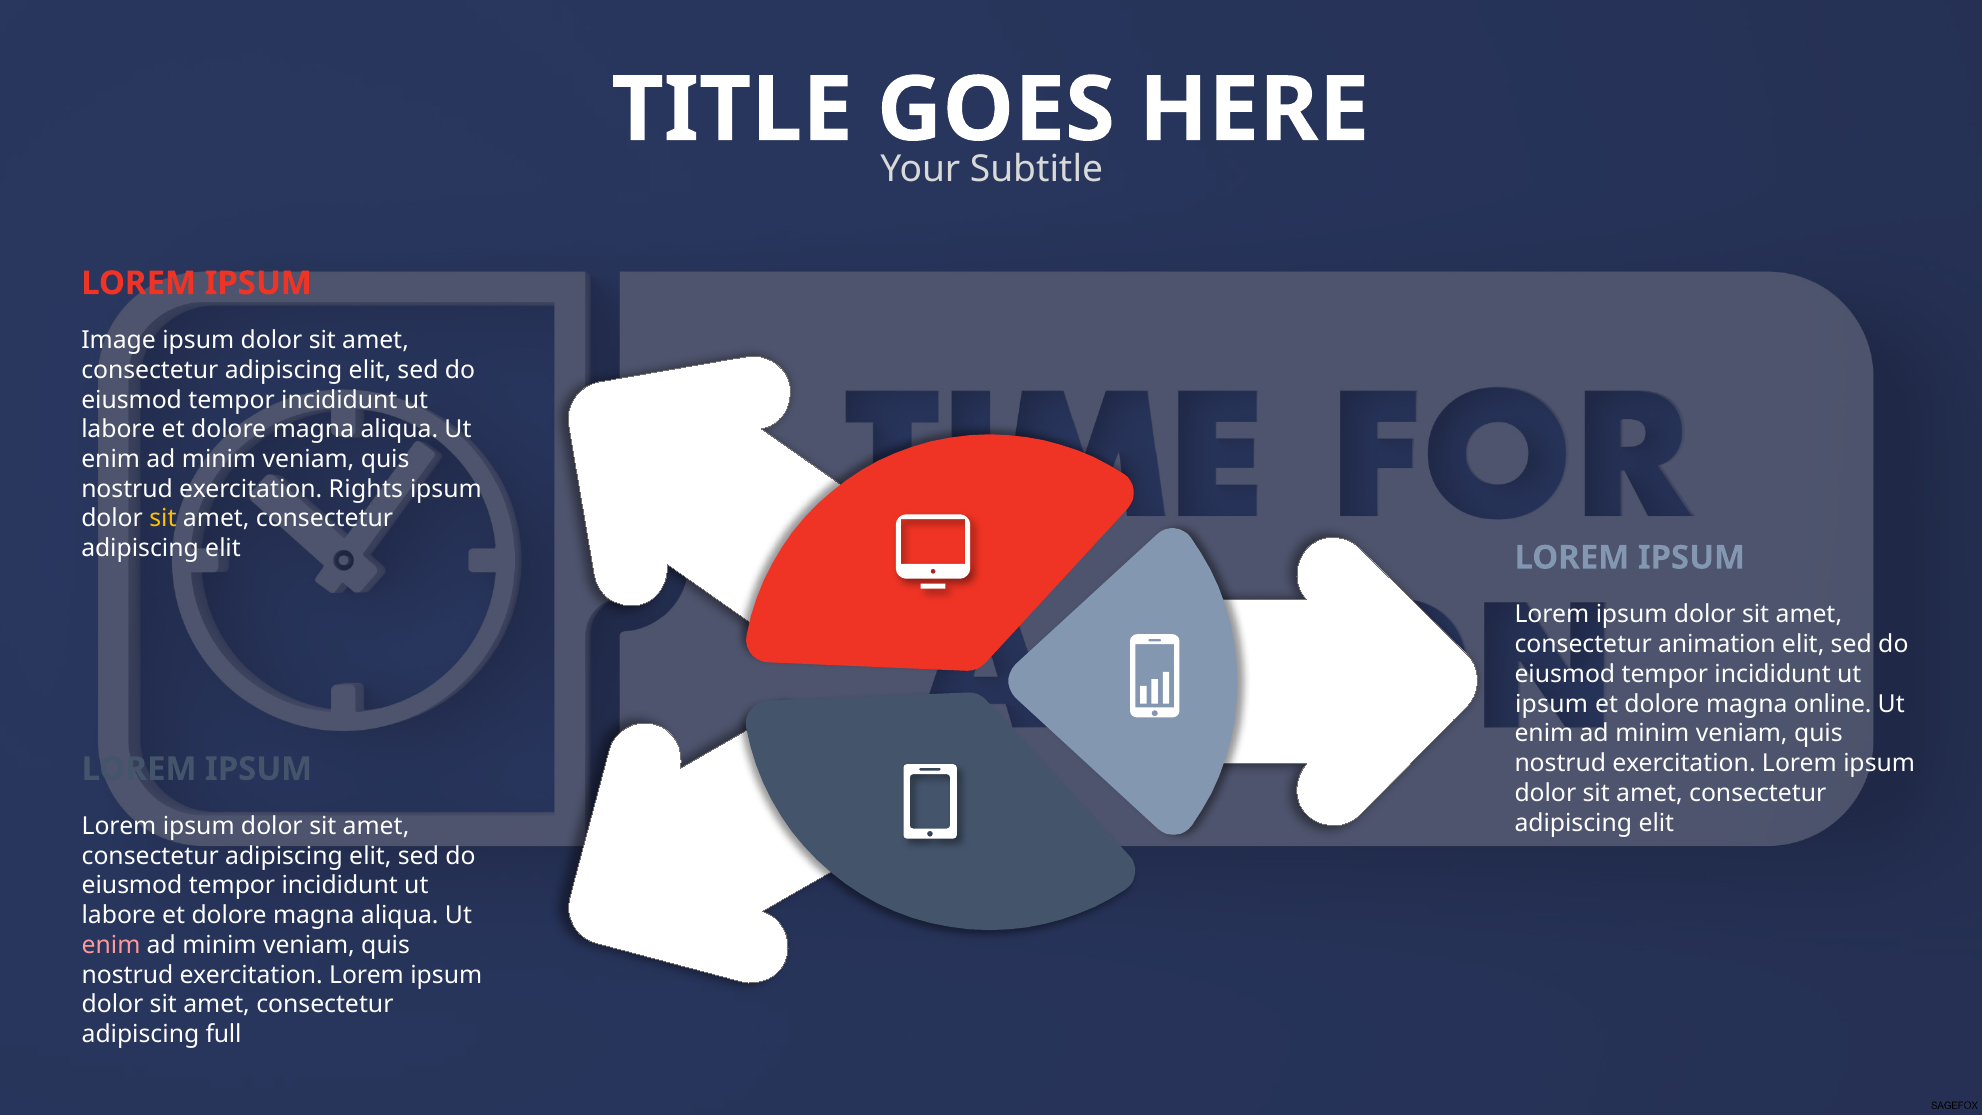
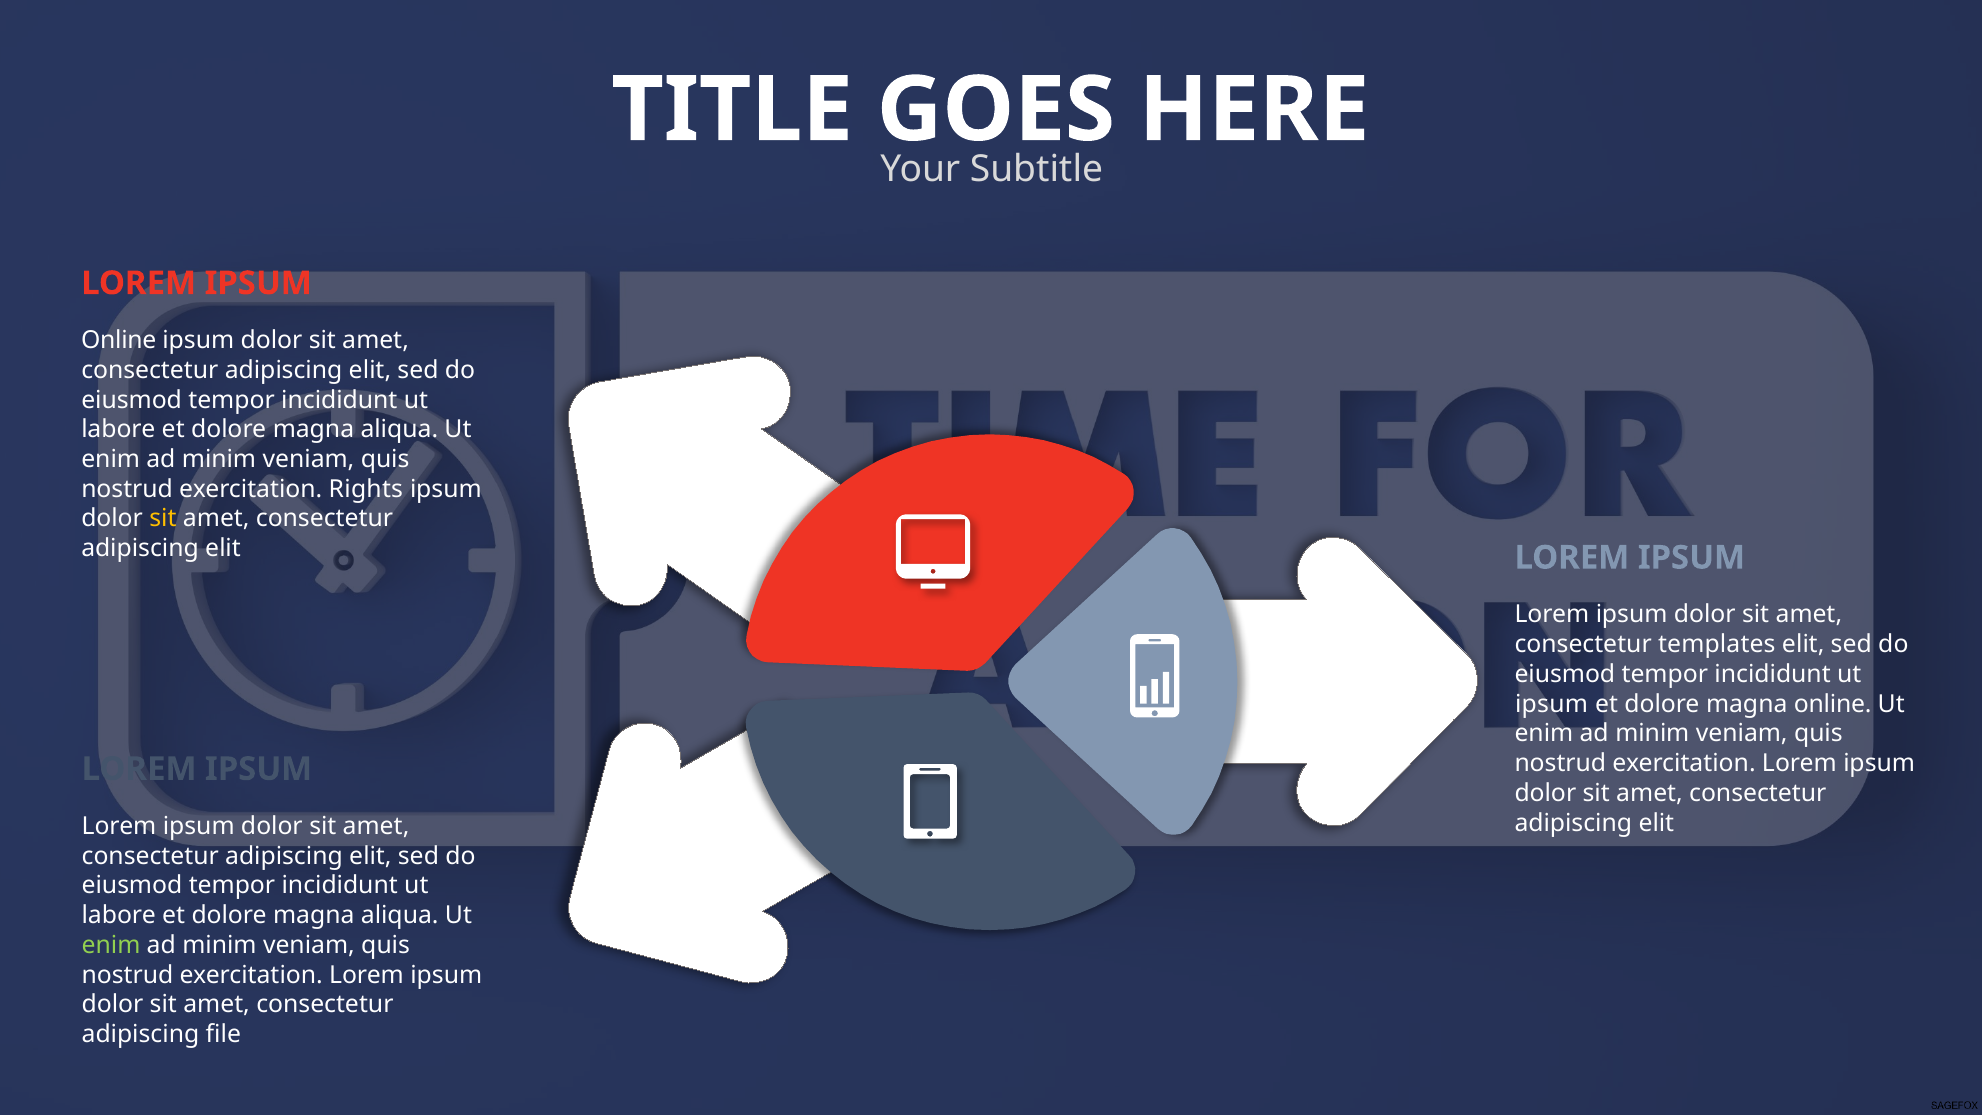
Image: Image -> Online (119, 340)
animation: animation -> templates (1717, 644)
enim colour: pink -> light green (111, 945)
full: full -> file (223, 1034)
